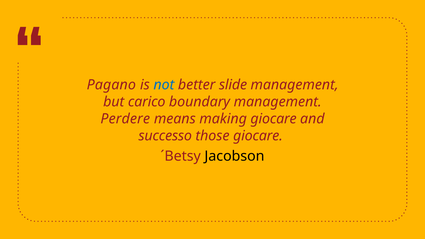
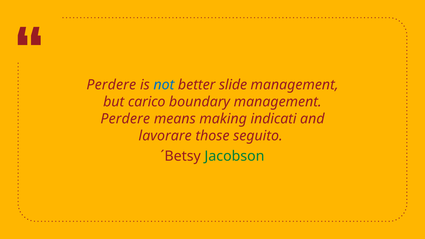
Pagano: Pagano -> Perdere (111, 85)
making giocare: giocare -> indicati (274, 119)
successo: successo -> lavorare (165, 136)
those giocare: giocare -> seguito (258, 136)
Jacobson colour: black -> green (234, 156)
